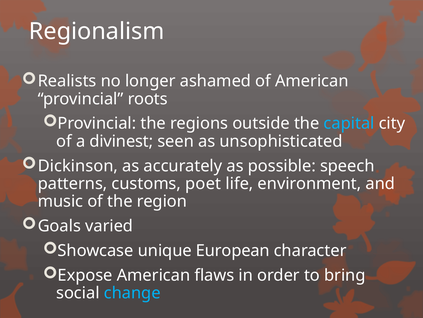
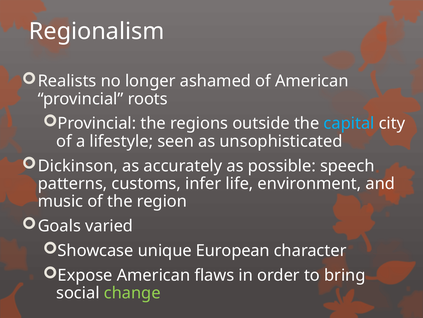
divinest: divinest -> lifestyle (121, 141)
poet: poet -> infer (203, 183)
change colour: light blue -> light green (132, 292)
